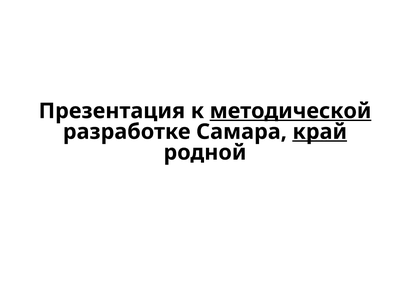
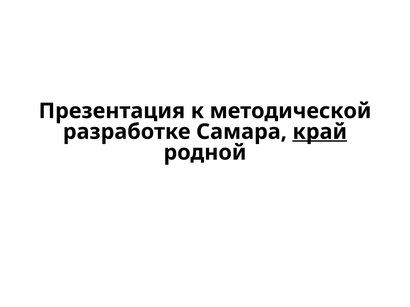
методической underline: present -> none (291, 111)
